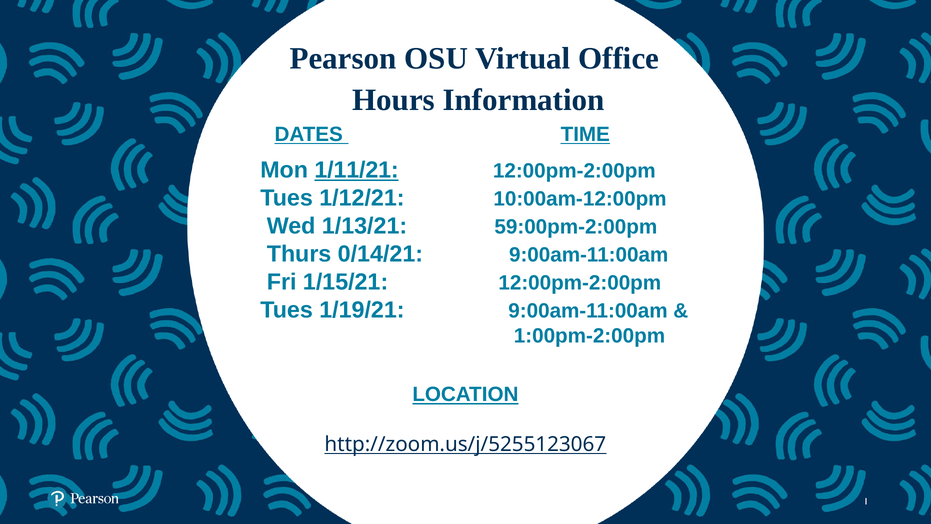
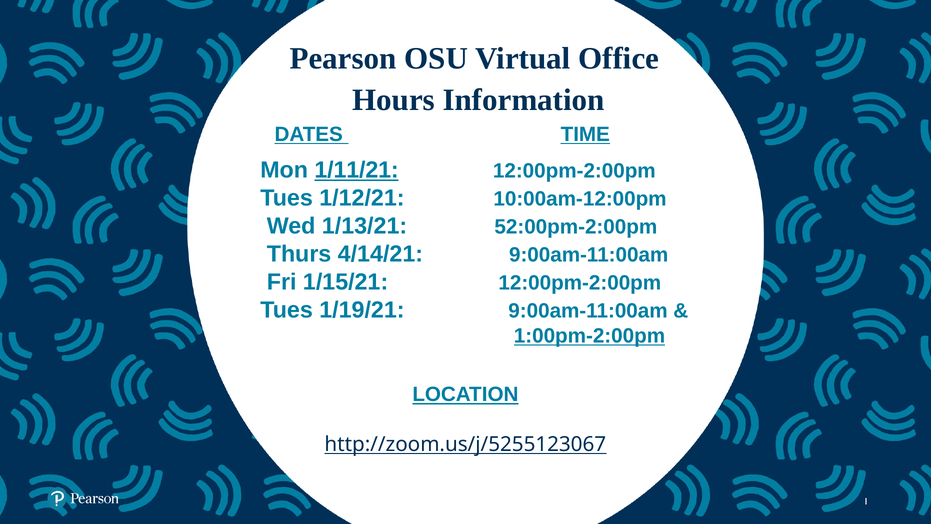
59:00pm-2:00pm: 59:00pm-2:00pm -> 52:00pm-2:00pm (576, 227)
0/14/21: 0/14/21 -> 4/14/21 (380, 254)
1:00pm-2:00pm underline: none -> present (589, 336)
